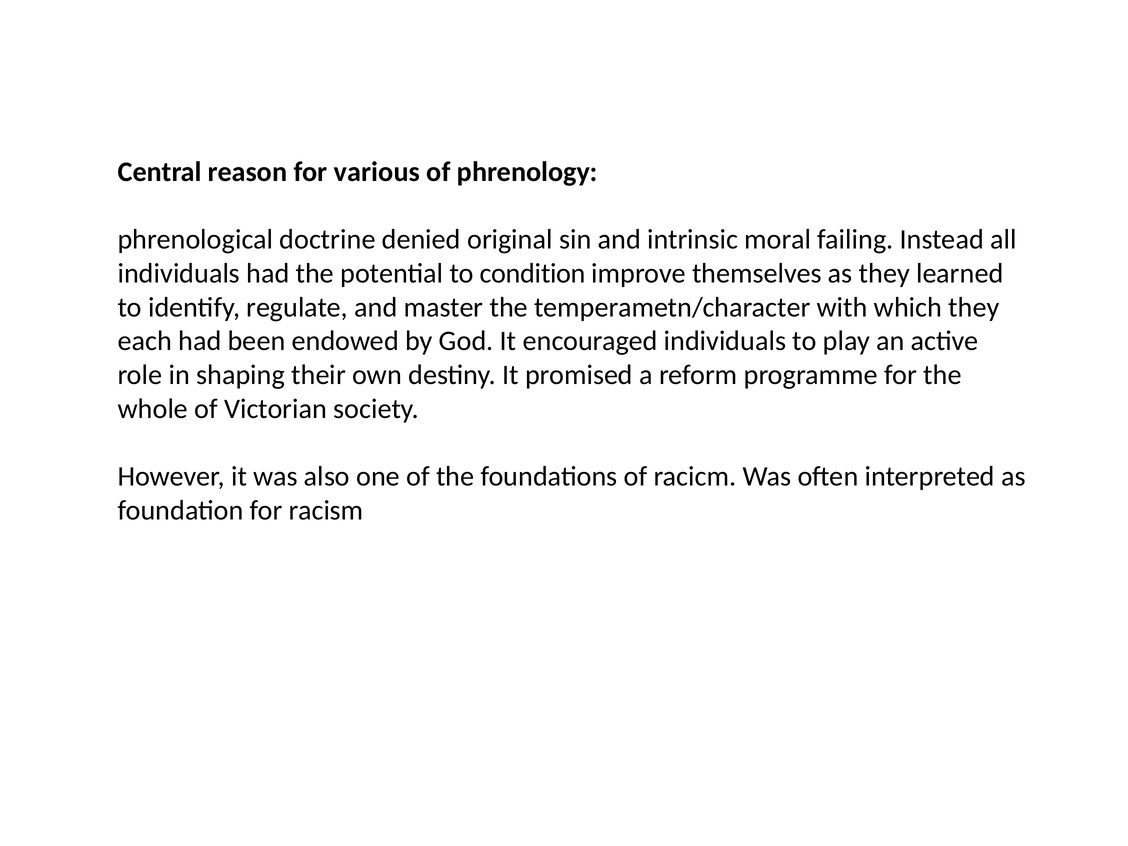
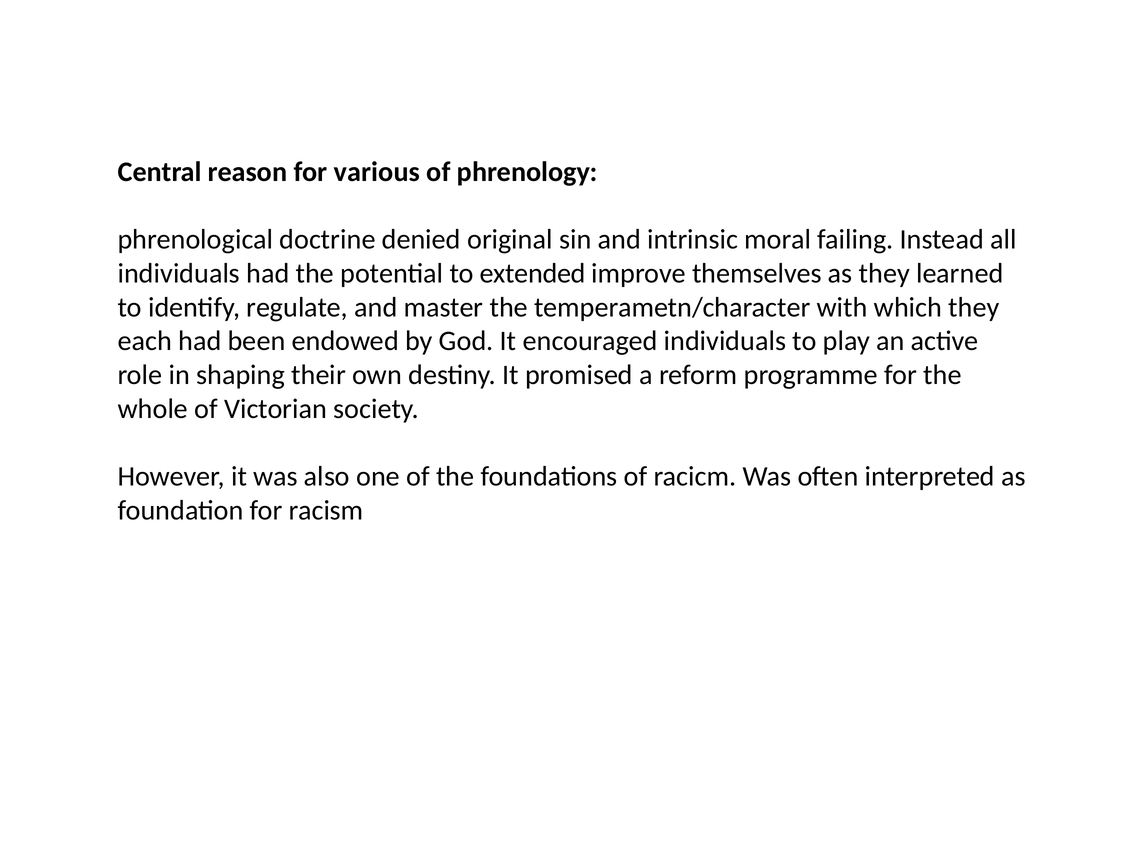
condition: condition -> extended (533, 273)
